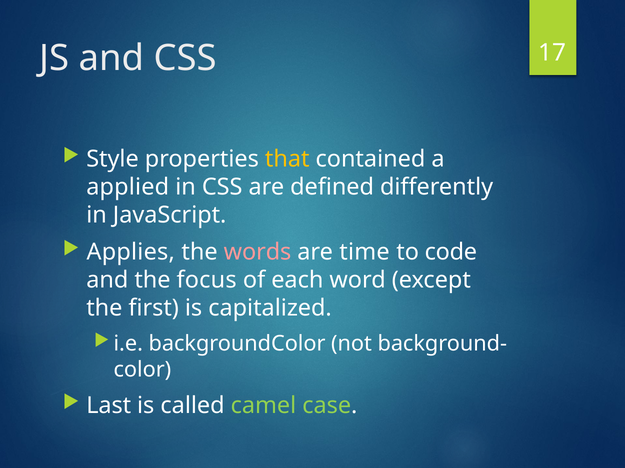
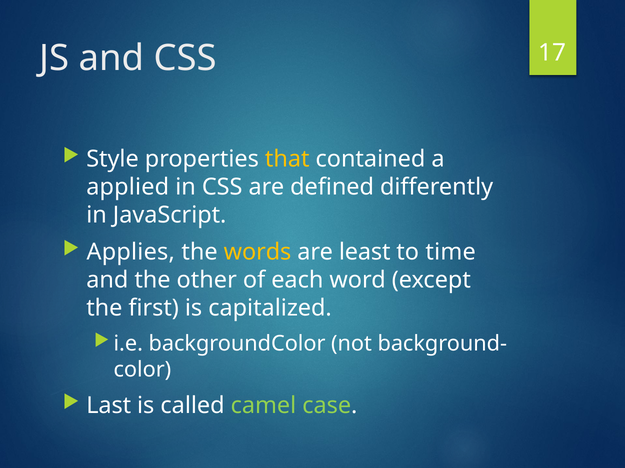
words colour: pink -> yellow (258, 252)
time: time -> least (365, 252)
code: code -> time (451, 252)
focus: focus -> other (207, 280)
